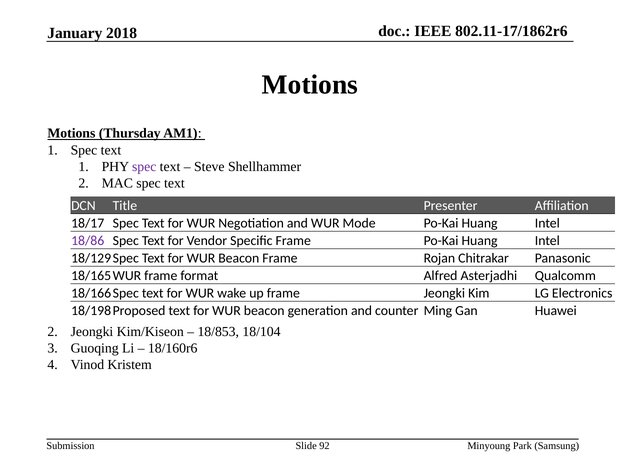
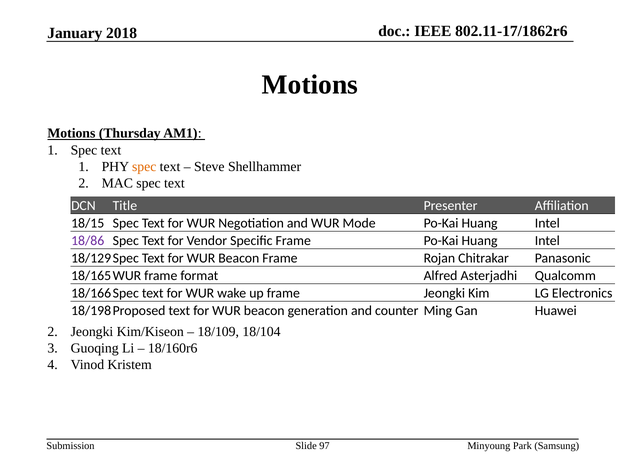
spec colour: purple -> orange (144, 166)
18/17: 18/17 -> 18/15 (88, 223)
18/853: 18/853 -> 18/109 (218, 332)
92: 92 -> 97 (324, 446)
